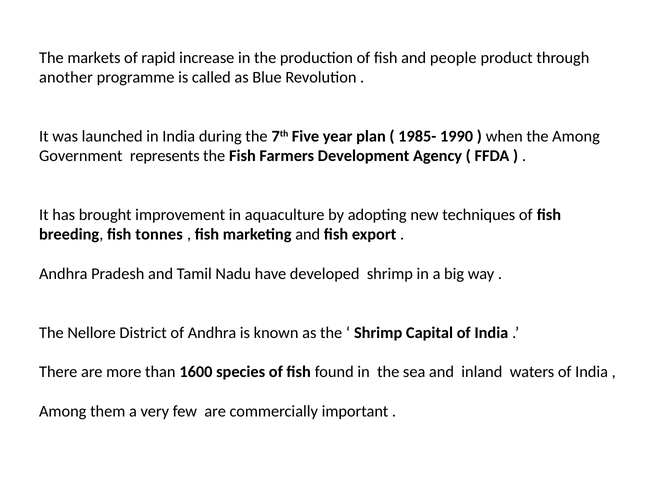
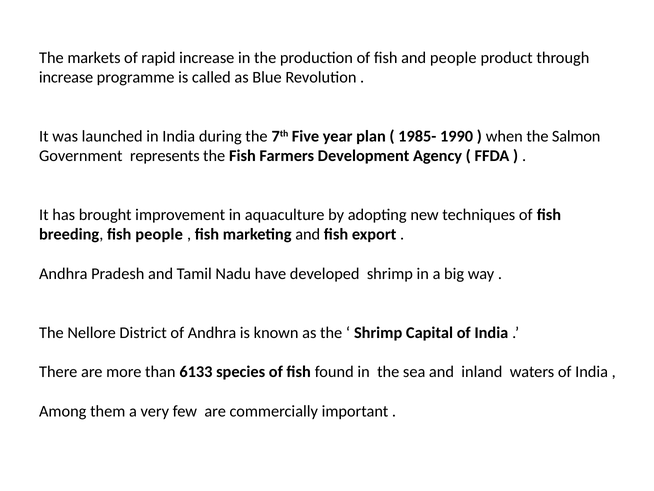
another: another -> increase (66, 77)
the Among: Among -> Salmon (576, 136)
fish tonnes: tonnes -> people (159, 234)
1600: 1600 -> 6133 (196, 372)
